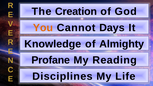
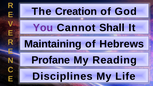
You colour: orange -> purple (43, 28)
Days: Days -> Shall (112, 28)
Knowledge: Knowledge -> Maintaining (53, 44)
Almighty: Almighty -> Hebrews (122, 44)
